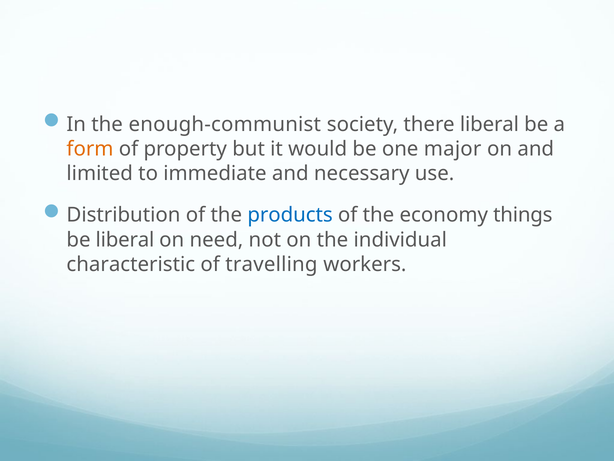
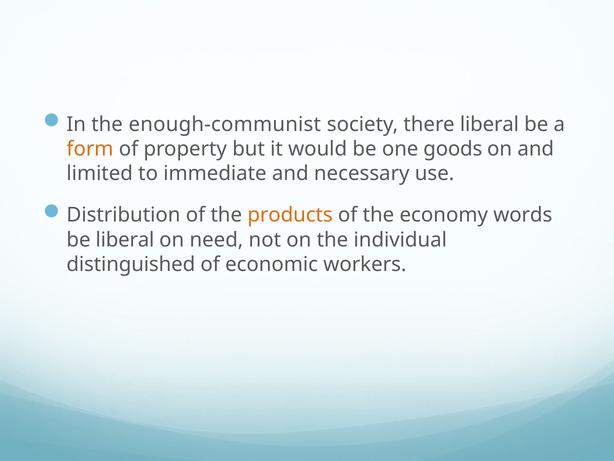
major: major -> goods (453, 149)
products colour: blue -> orange (290, 215)
things: things -> words (523, 215)
characteristic: characteristic -> distinguished (131, 264)
travelling: travelling -> economic (272, 264)
